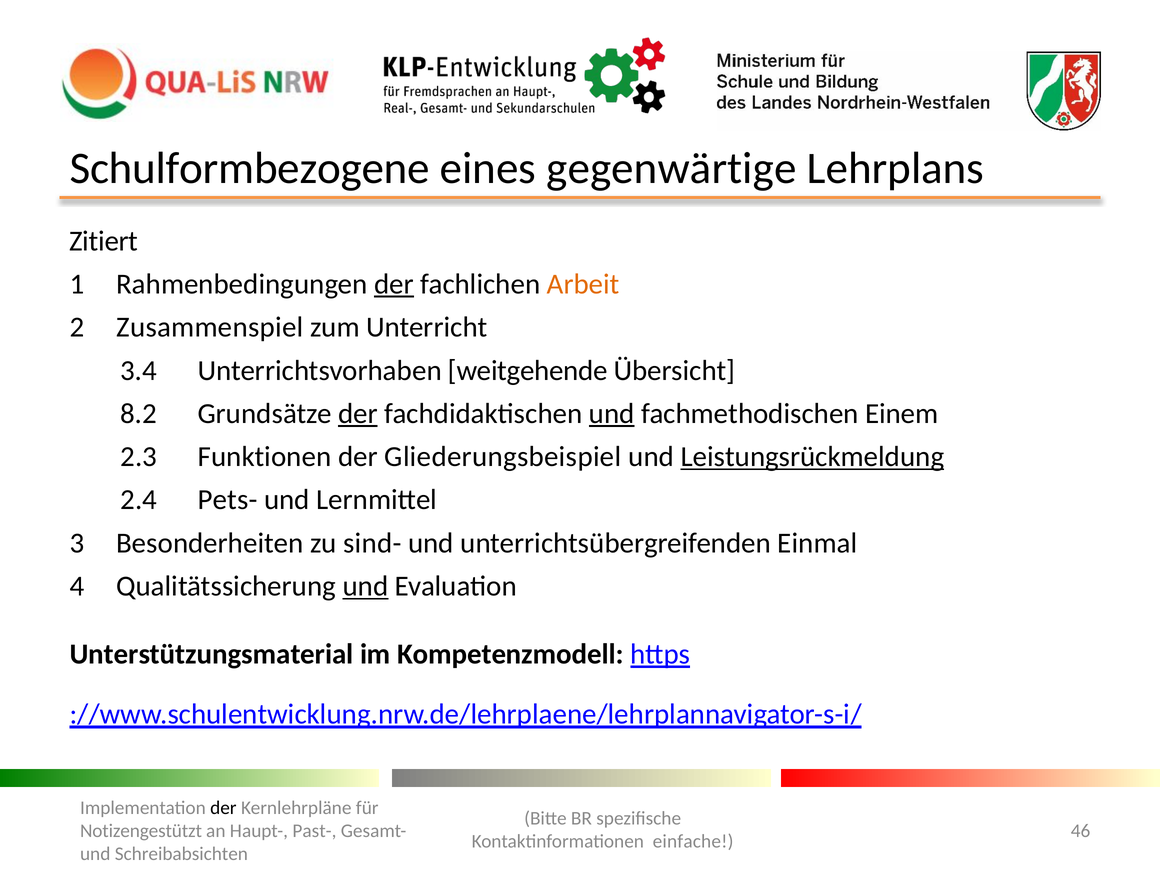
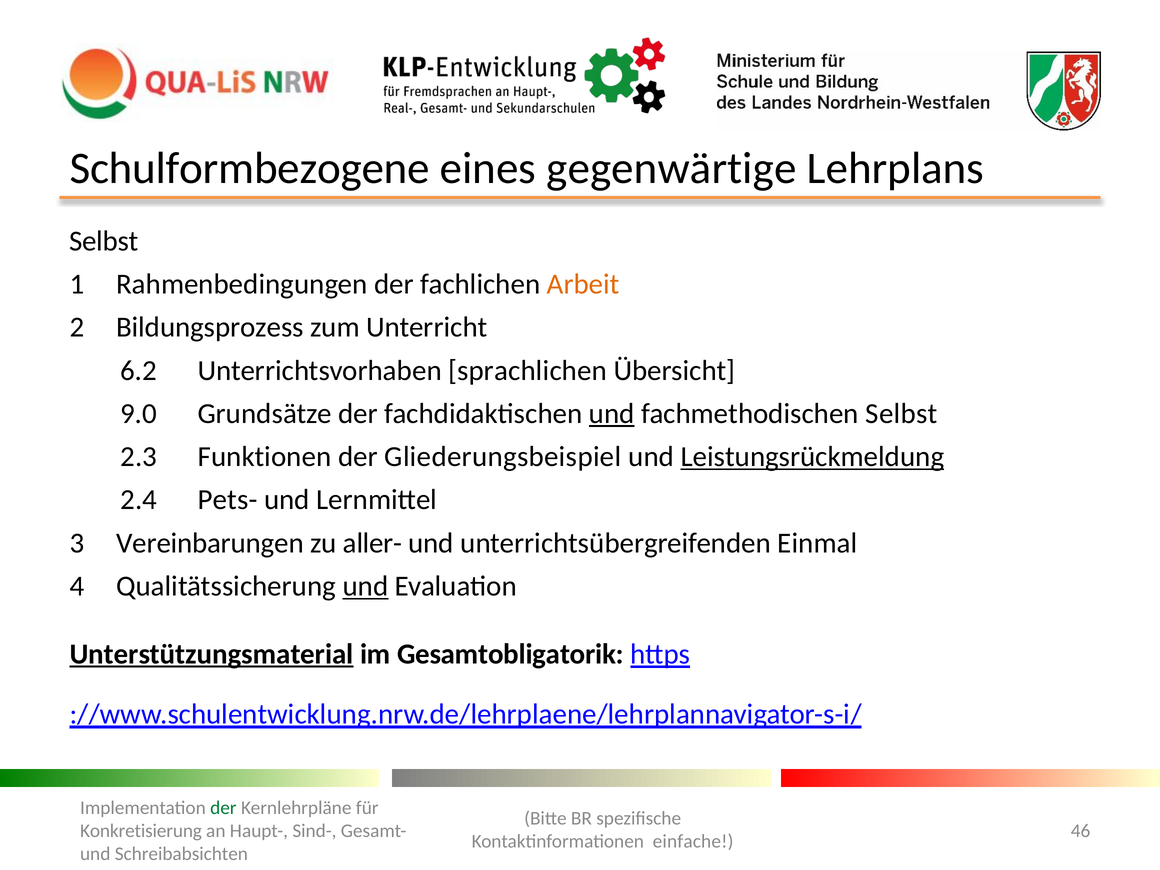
Zitiert: Zitiert -> Selbst (104, 241)
der underline: present -> none (394, 284)
Zusammenspiel: Zusammenspiel -> Bildungsprozess (210, 327)
3.4: 3.4 -> 6.2 (139, 370)
weitgehende: weitgehende -> sprachlichen (528, 370)
8.2: 8.2 -> 9.0 (139, 414)
der underline: present -> none (358, 414)
fachmethodischen Einem: Einem -> Selbst (902, 414)
Besonderheiten: Besonderheiten -> Vereinbarungen (210, 543)
sind-: sind- -> aller- (373, 543)
Unterstützungsmaterial underline: none -> present (212, 654)
Kompetenzmodell: Kompetenzmodell -> Gesamtobligatorik (510, 654)
der colour: black -> green (223, 808)
Notizengestützt: Notizengestützt -> Konkretisierung (141, 831)
Past-: Past- -> Sind- (314, 831)
